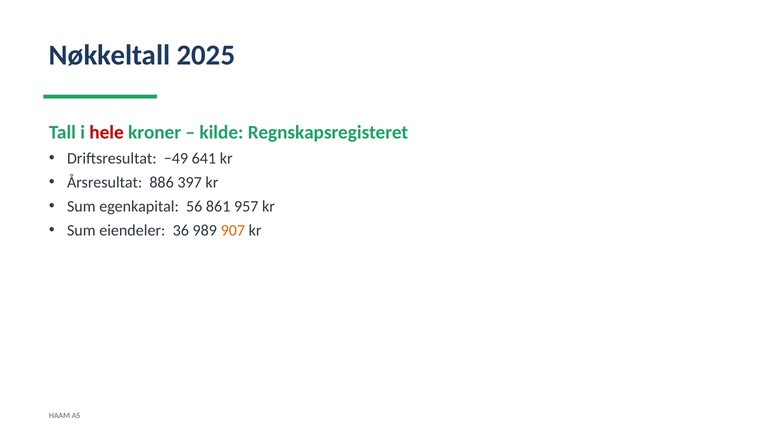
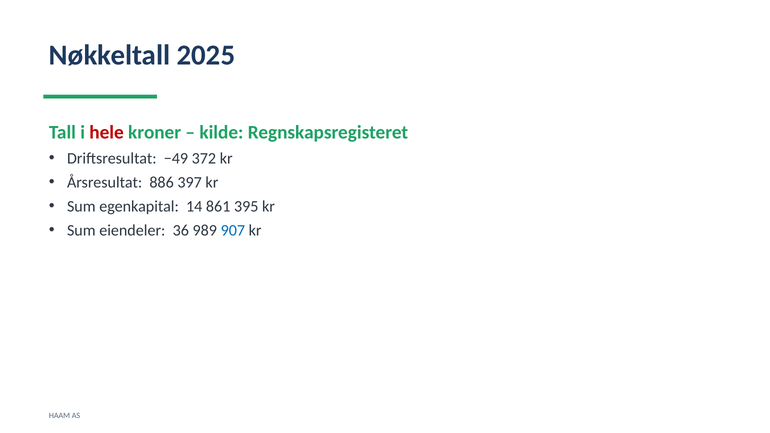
641: 641 -> 372 (204, 158)
56: 56 -> 14 (194, 206)
957: 957 -> 395 (246, 206)
907 colour: orange -> blue (233, 231)
